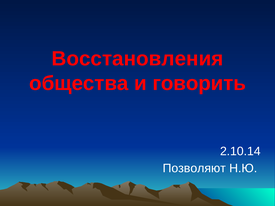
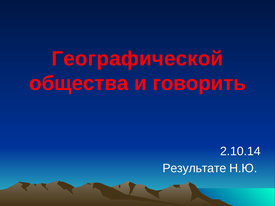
Восстановления: Восстановления -> Географической (137, 59)
Позволяют: Позволяют -> Результате (194, 168)
